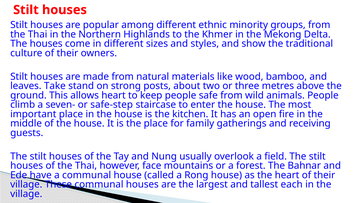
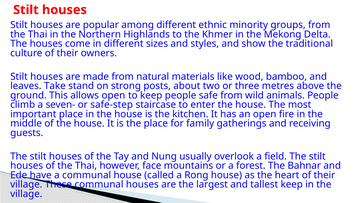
allows heart: heart -> open (113, 95)
tallest each: each -> keep (292, 184)
